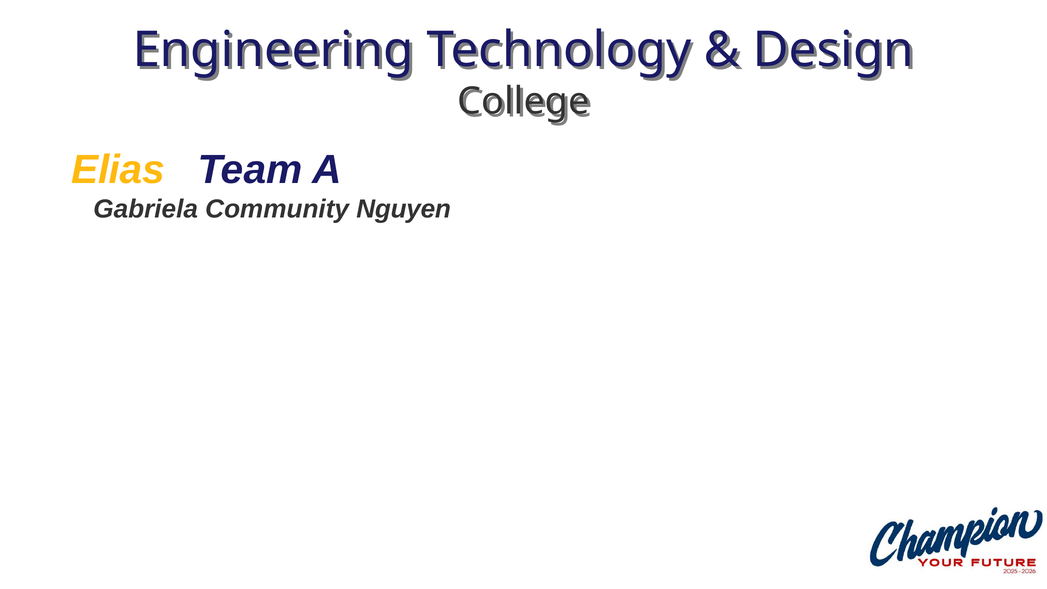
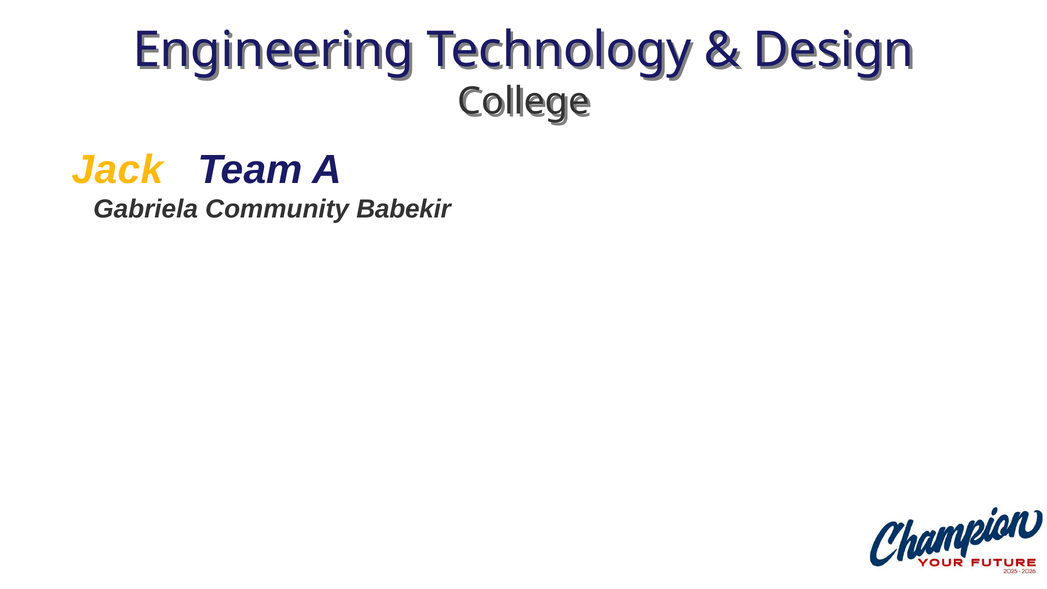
Elias: Elias -> Jack (118, 170)
Nguyen: Nguyen -> Babekir (404, 209)
